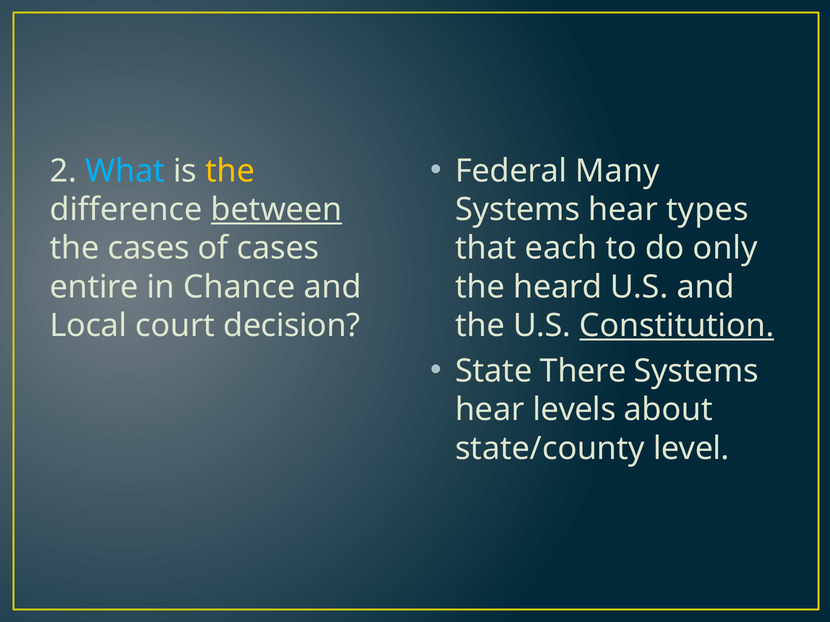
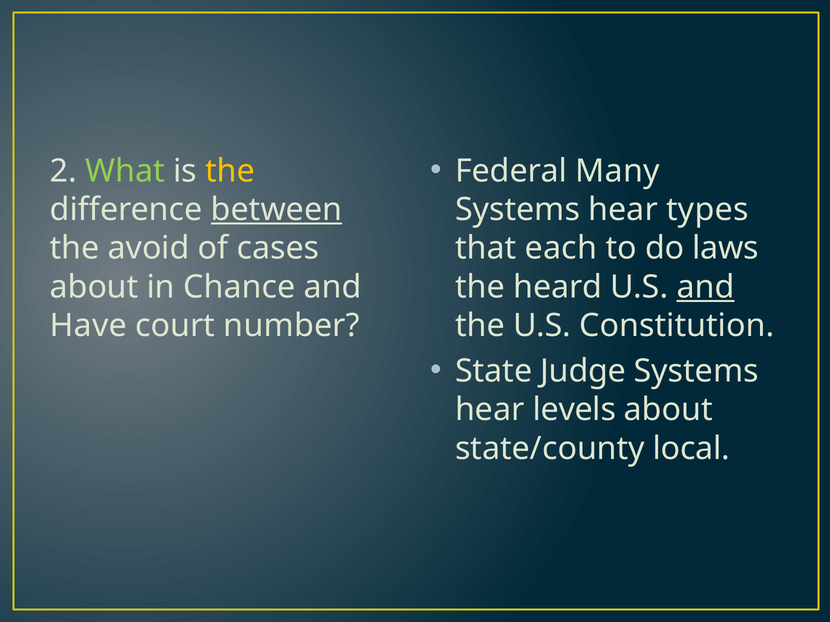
What colour: light blue -> light green (125, 171)
the cases: cases -> avoid (149, 249)
only: only -> laws (725, 249)
entire: entire -> about (94, 287)
and underline: none -> present (706, 287)
Local: Local -> Have (88, 326)
decision: decision -> number (292, 326)
Constitution underline: present -> none (677, 326)
There: There -> Judge (583, 371)
level: level -> local (691, 449)
